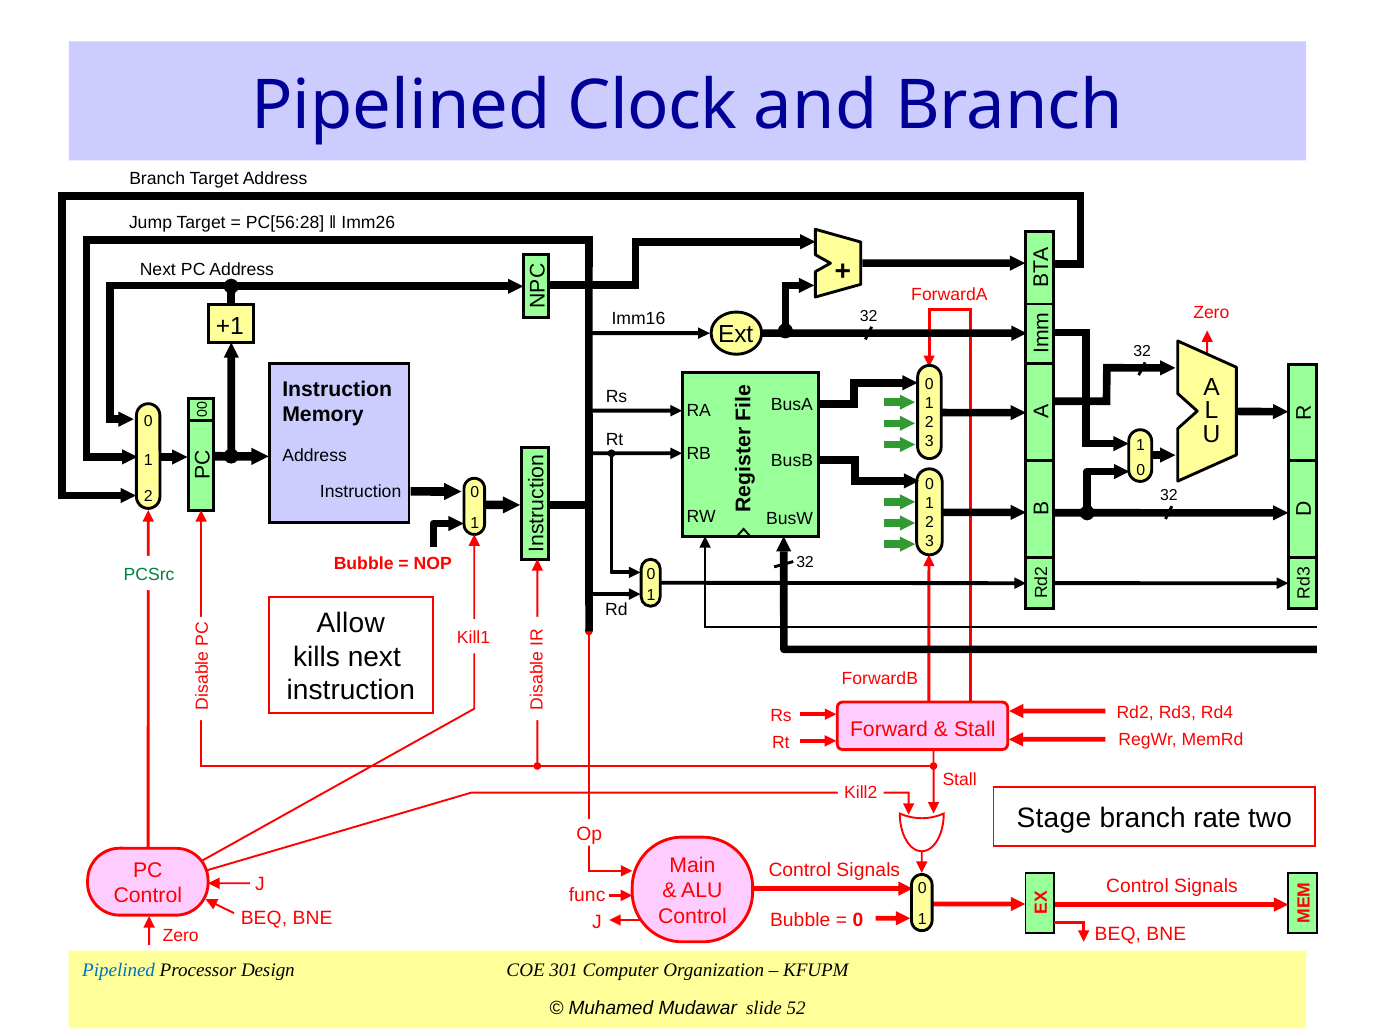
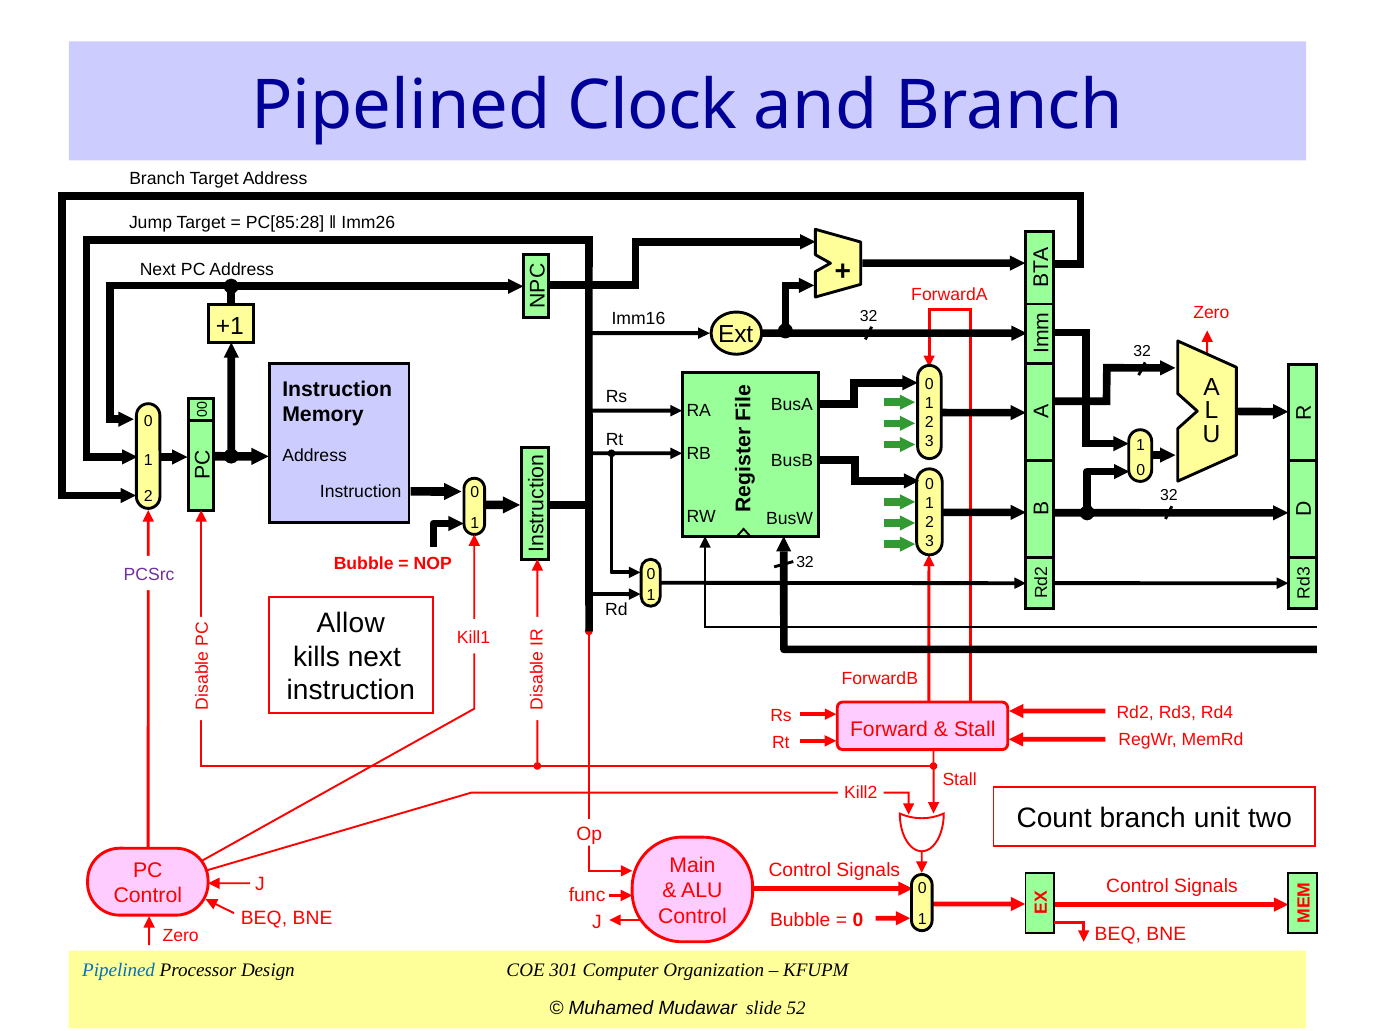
PC[56:28: PC[56:28 -> PC[85:28 (285, 222)
PCSrc colour: green -> purple (149, 574)
Stage: Stage -> Count (1054, 819)
rate: rate -> unit (1217, 819)
